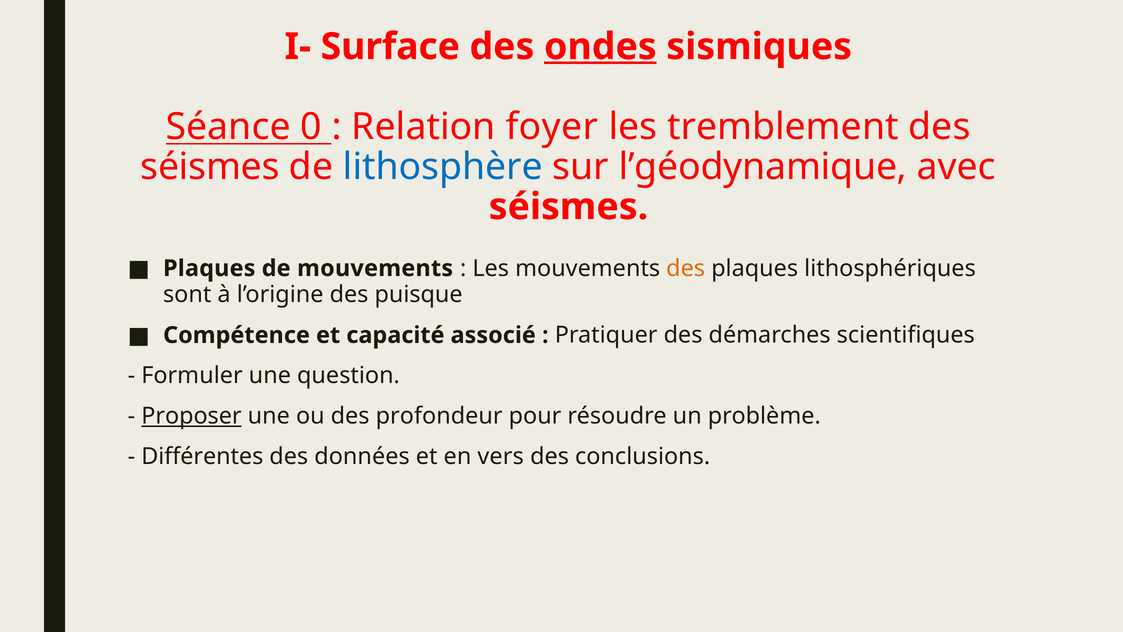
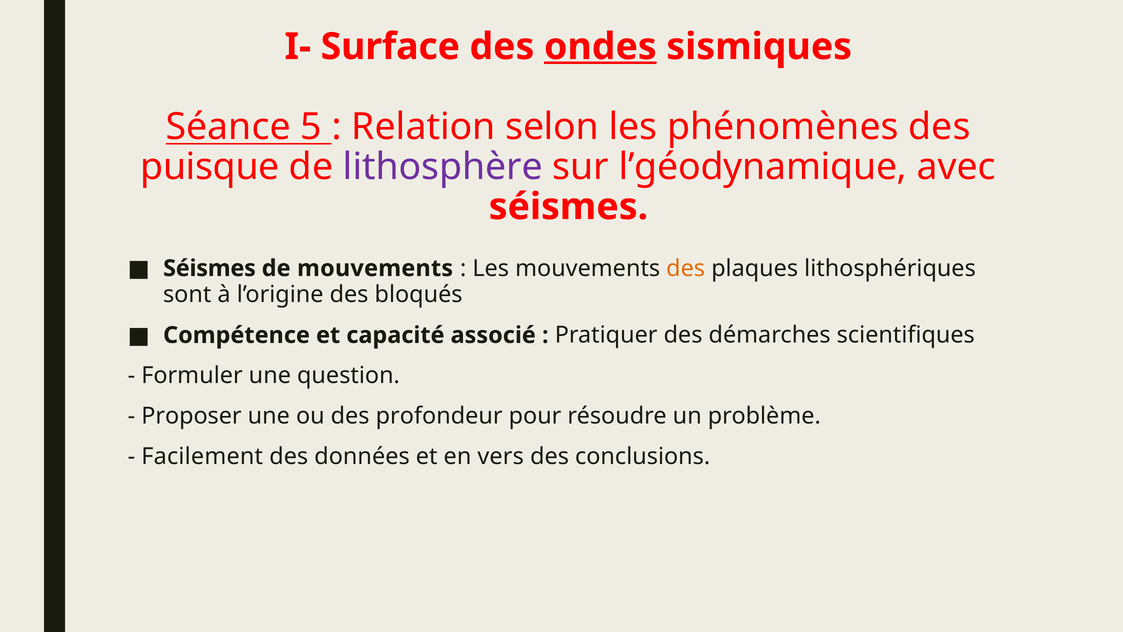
0: 0 -> 5 (311, 127)
foyer: foyer -> selon (552, 127)
tremblement: tremblement -> phénomènes (783, 127)
séismes: séismes -> puisque (210, 167)
lithosphère colour: blue -> purple (443, 167)
Plaques: Plaques -> Séismes (209, 268)
puisque: puisque -> bloqués (419, 295)
Proposer underline: present -> none (191, 416)
Différentes: Différentes -> Facilement (202, 456)
